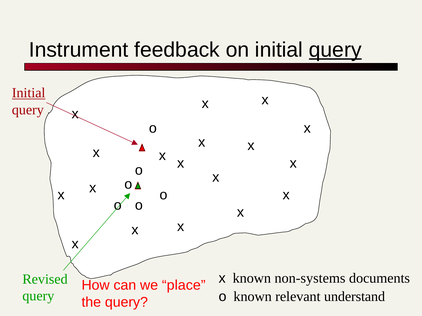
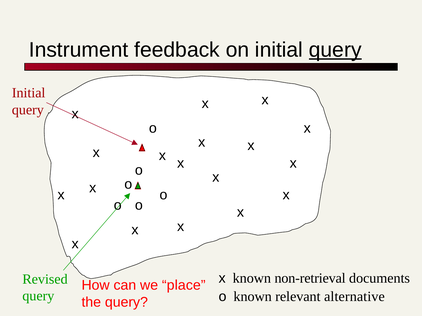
Initial underline: present -> none (29, 93)
non-systems: non-systems -> non-retrieval (310, 279)
understand: understand -> alternative (354, 297)
